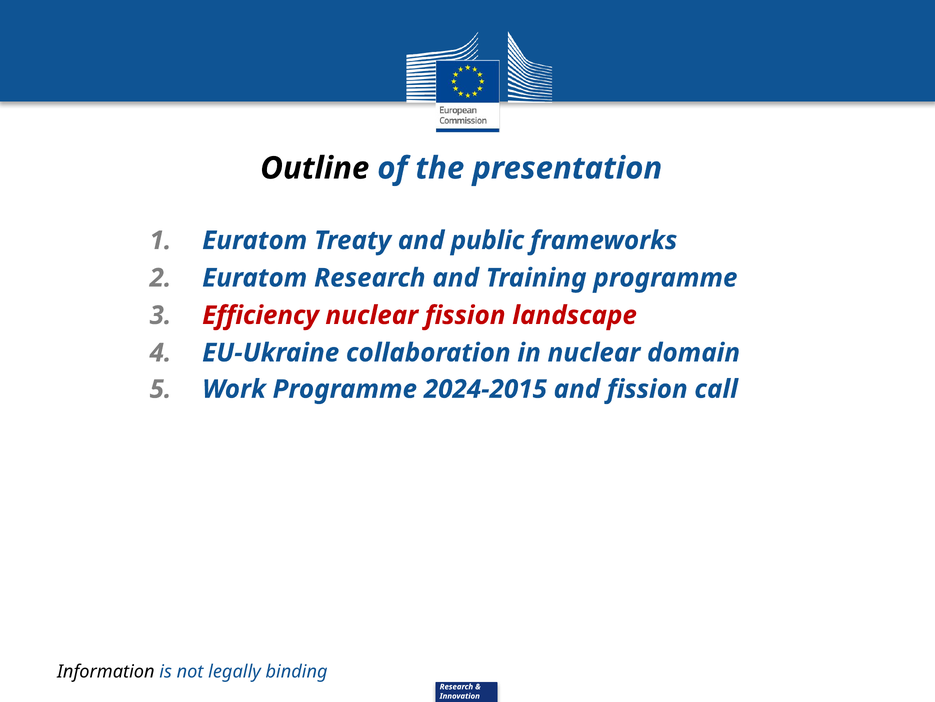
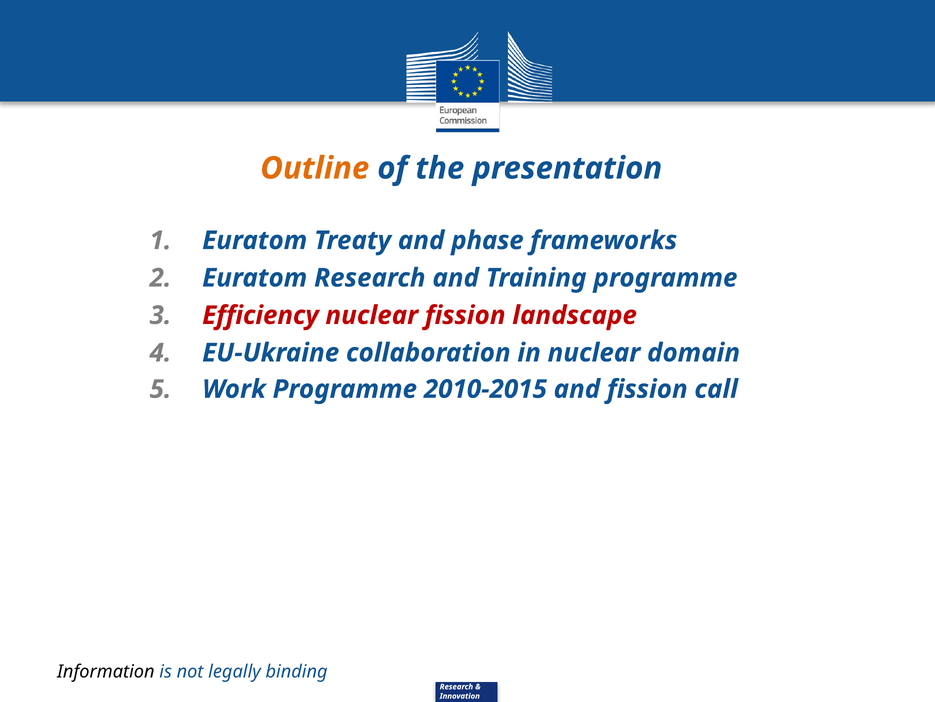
Outline colour: black -> orange (315, 168)
public: public -> phase (487, 240)
2024-2015: 2024-2015 -> 2010-2015 (485, 389)
